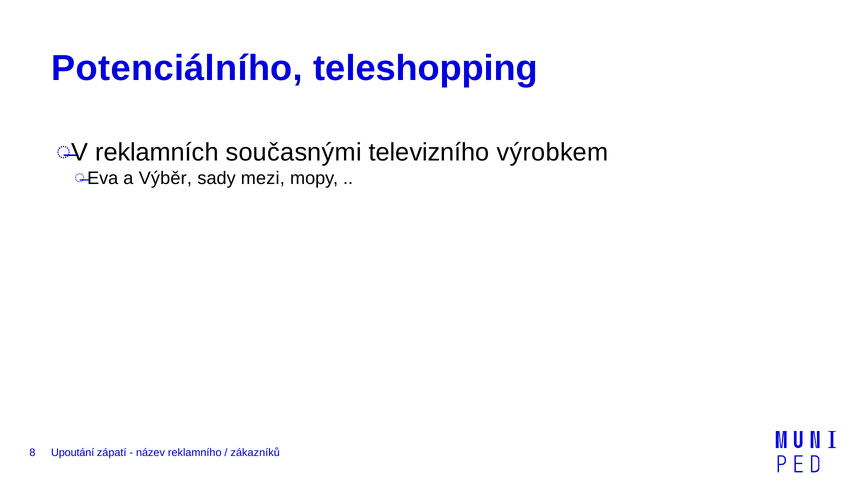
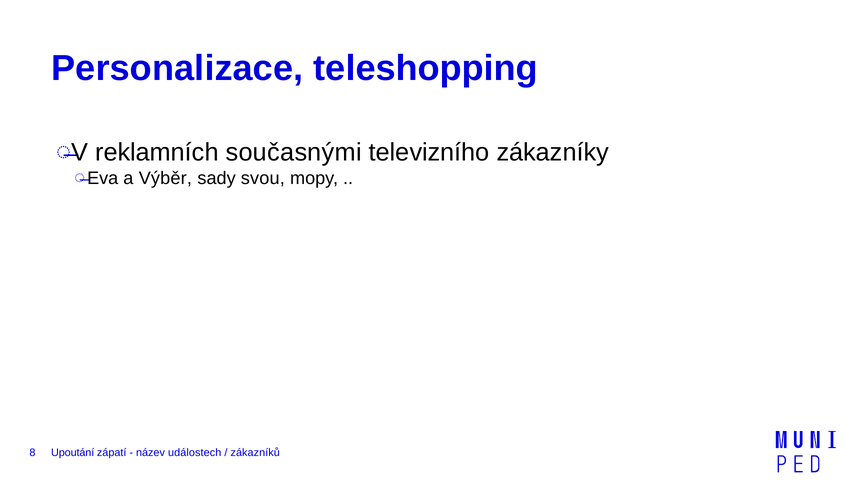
Potenciálního: Potenciálního -> Personalizace (177, 68)
výrobkem: výrobkem -> zákazníky (553, 153)
mezi: mezi -> svou (263, 178)
reklamního: reklamního -> událostech (195, 453)
